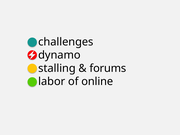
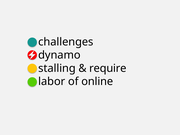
forums: forums -> require (108, 68)
